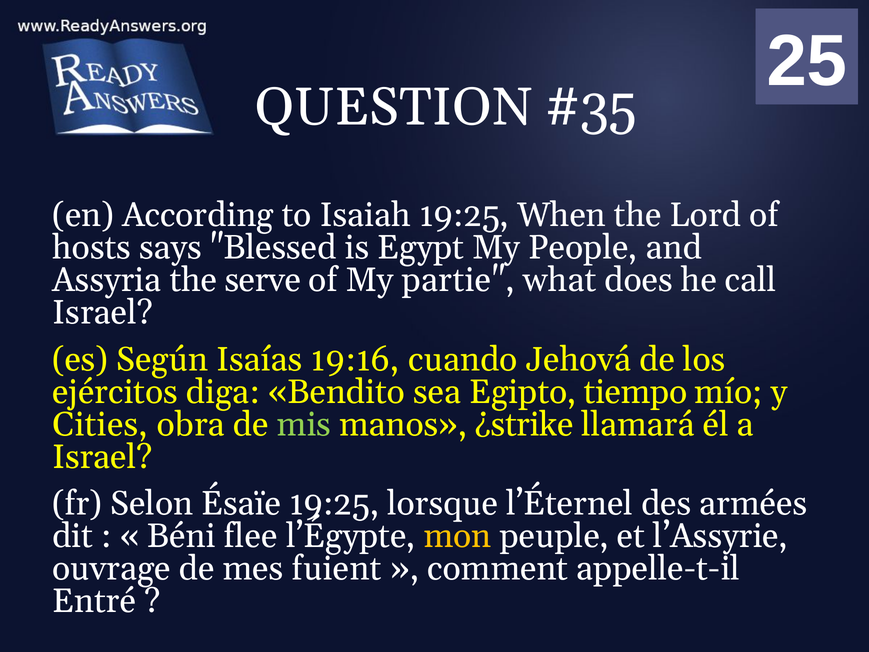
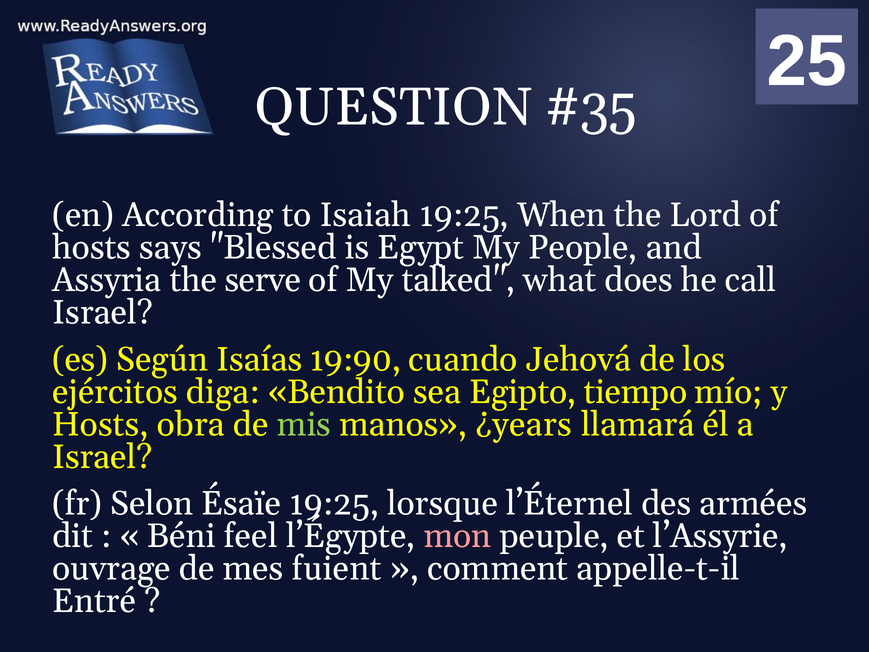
partie: partie -> talked (458, 280)
19:16: 19:16 -> 19:90 (356, 359)
Cities: Cities -> Hosts (100, 424)
¿strike: ¿strike -> ¿years (524, 424)
flee: flee -> feel (251, 536)
mon colour: yellow -> pink (457, 536)
